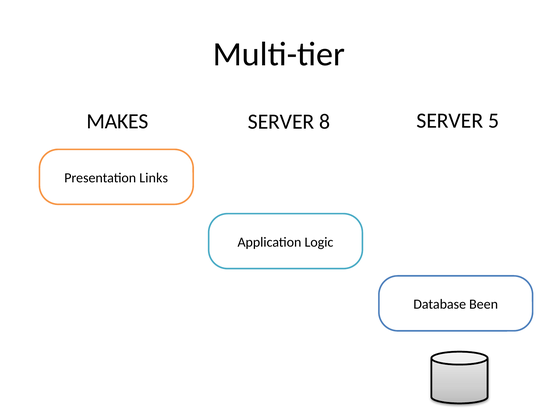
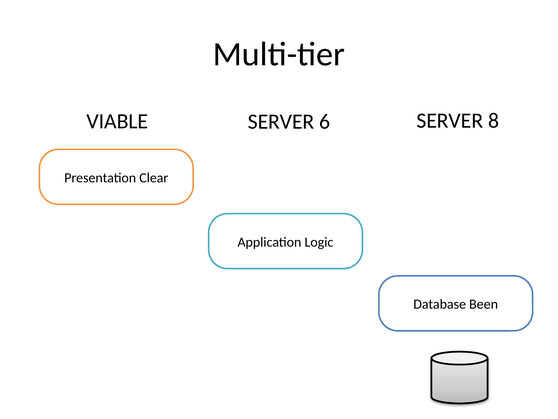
5: 5 -> 8 (494, 121)
MAKES: MAKES -> VIABLE (117, 121)
8: 8 -> 6 (325, 122)
Links: Links -> Clear (154, 178)
